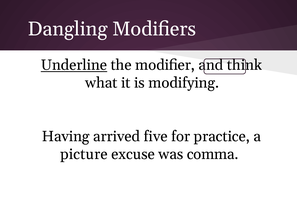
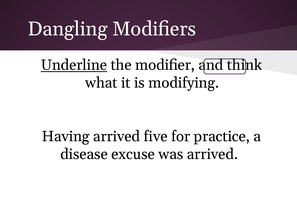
picture: picture -> disease (84, 154)
was comma: comma -> arrived (213, 154)
